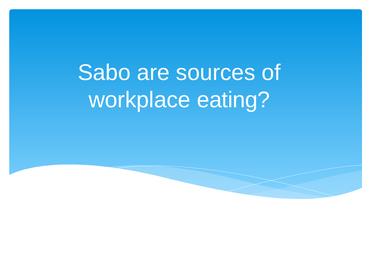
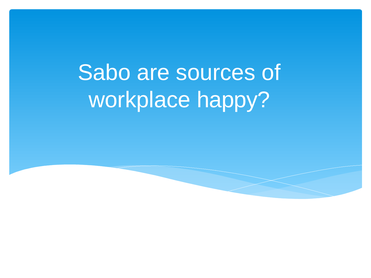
eating: eating -> happy (233, 100)
